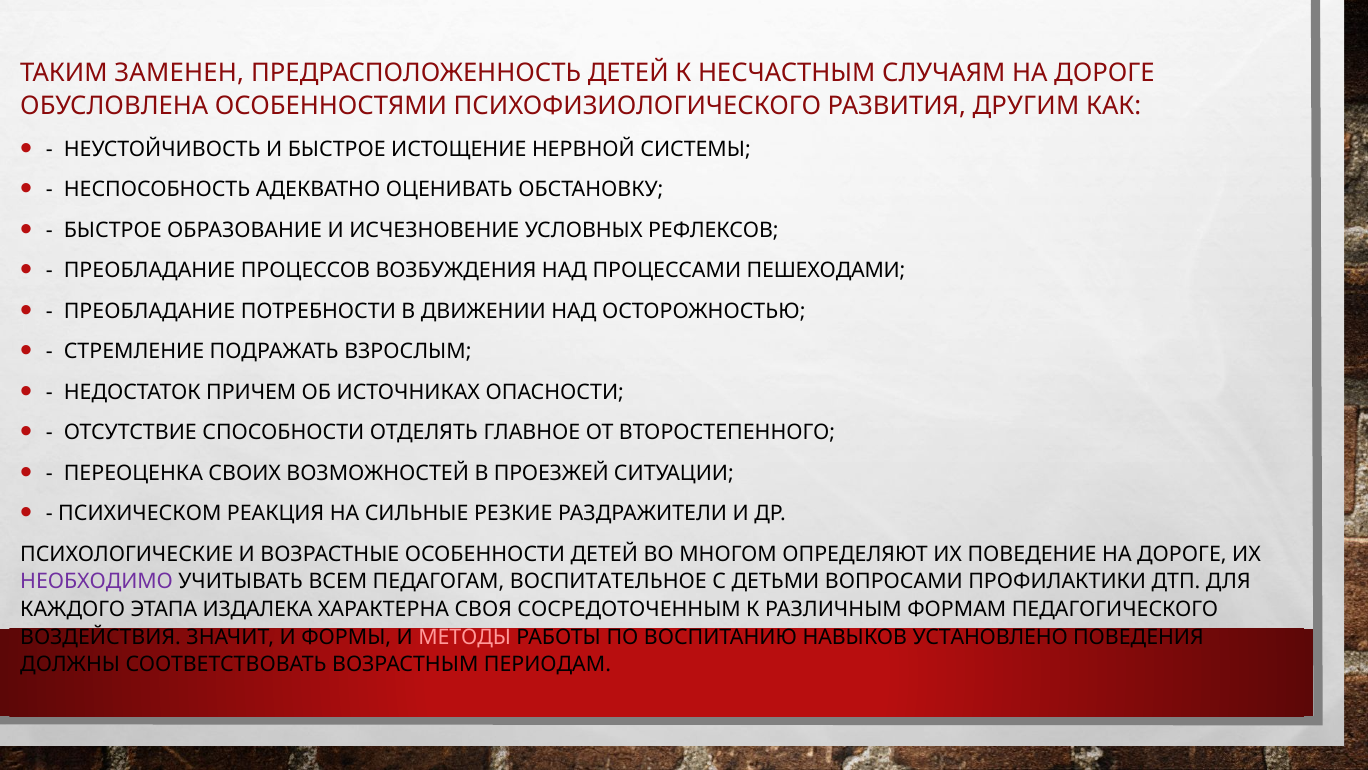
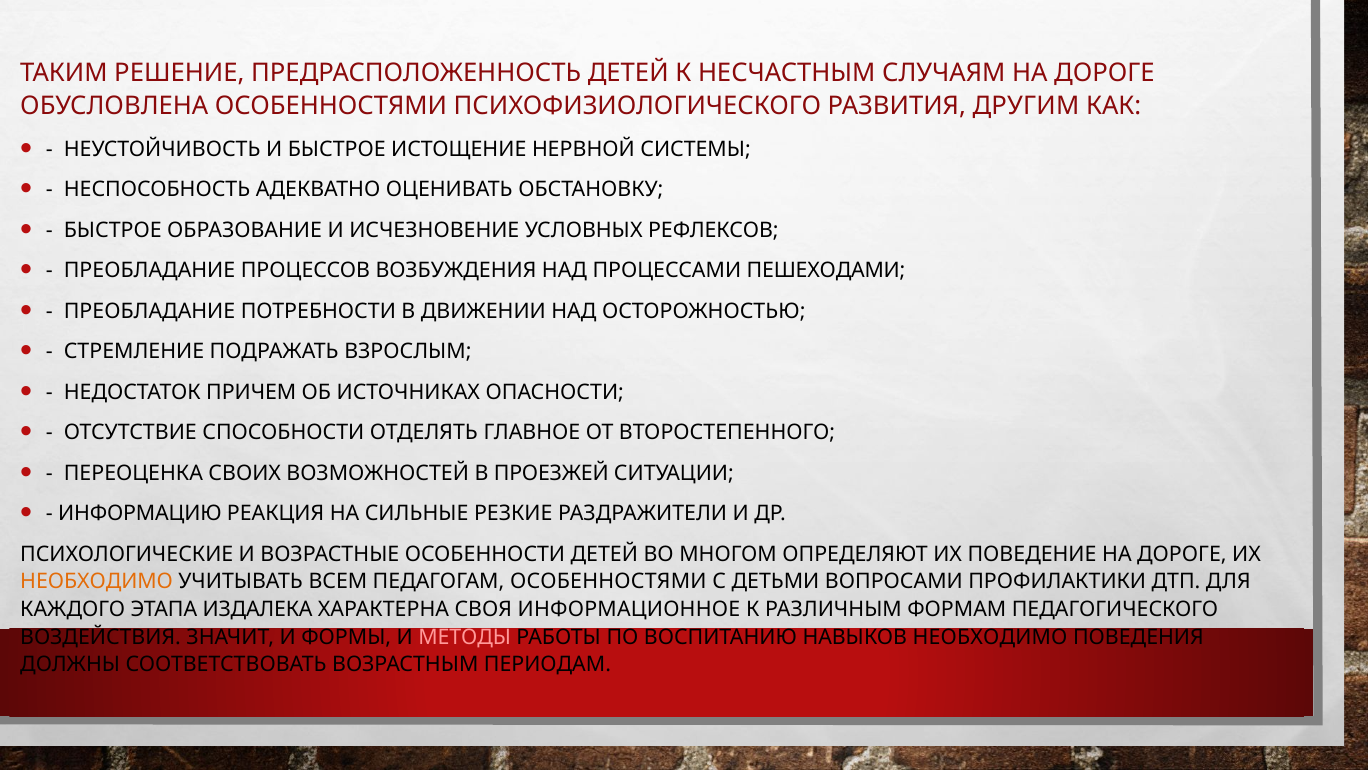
ЗАМЕНЕН: ЗАМЕНЕН -> РЕШЕНИЕ (179, 73)
ПСИХИЧЕСКОМ: ПСИХИЧЕСКОМ -> ИНФОРМАЦИЮ (140, 513)
НЕОБХОДИМО colour: purple -> orange (97, 581)
ПЕДАГОГАМ ВОСПИТАТЕЛЬНОЕ: ВОСПИТАТЕЛЬНОЕ -> ОСОБЕННОСТЯМИ (608, 581)
СОСРЕДОТОЧЕННЫМ: СОСРЕДОТОЧЕННЫМ -> ИНФОРМАЦИОННОЕ (629, 609)
НАВЫКОВ УСТАНОВЛЕНО: УСТАНОВЛЕНО -> НЕОБХОДИМО (990, 637)
